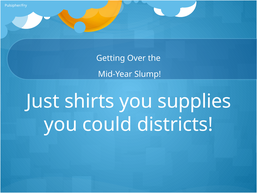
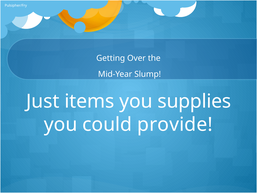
shirts: shirts -> items (89, 101)
districts: districts -> provide (175, 124)
